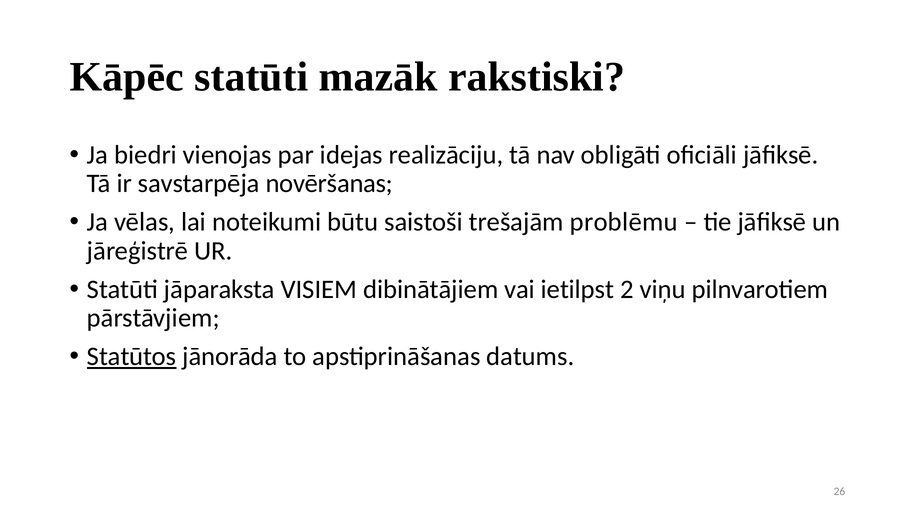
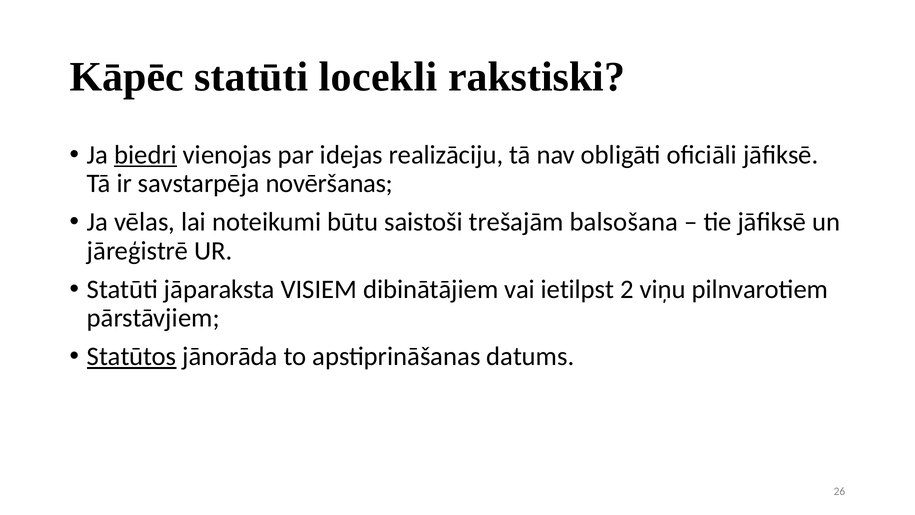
mazāk: mazāk -> locekli (378, 77)
biedri underline: none -> present (146, 155)
problēmu: problēmu -> balsošana (624, 222)
